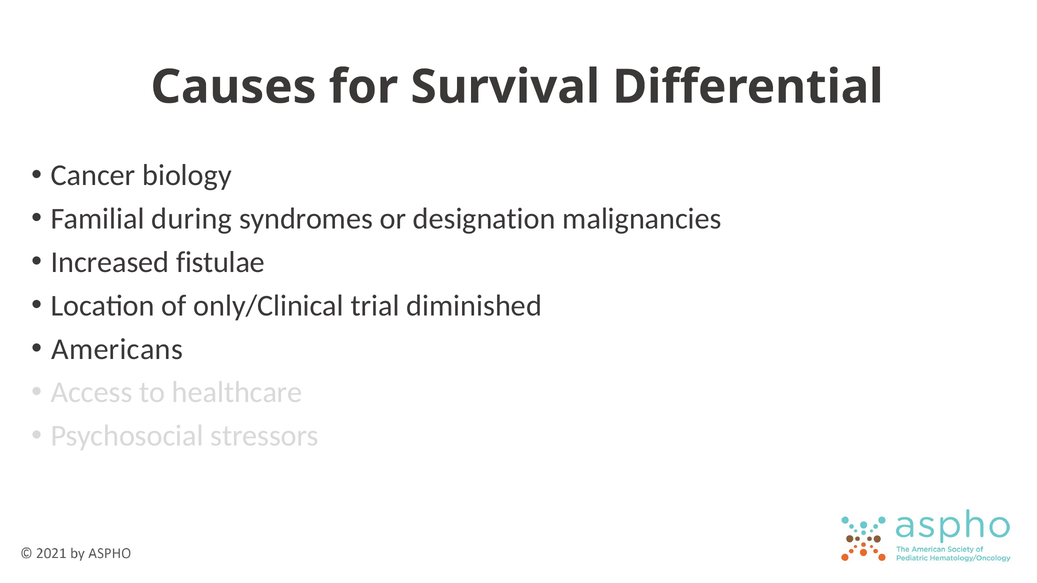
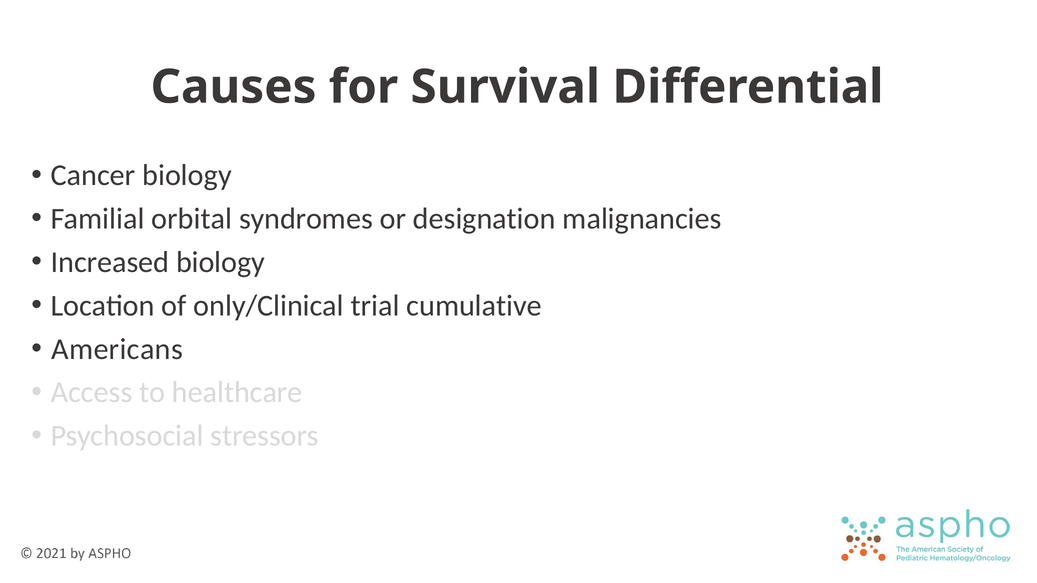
during: during -> orbital (192, 219)
Increased fistulae: fistulae -> biology (220, 262)
diminished: diminished -> cumulative (474, 306)
